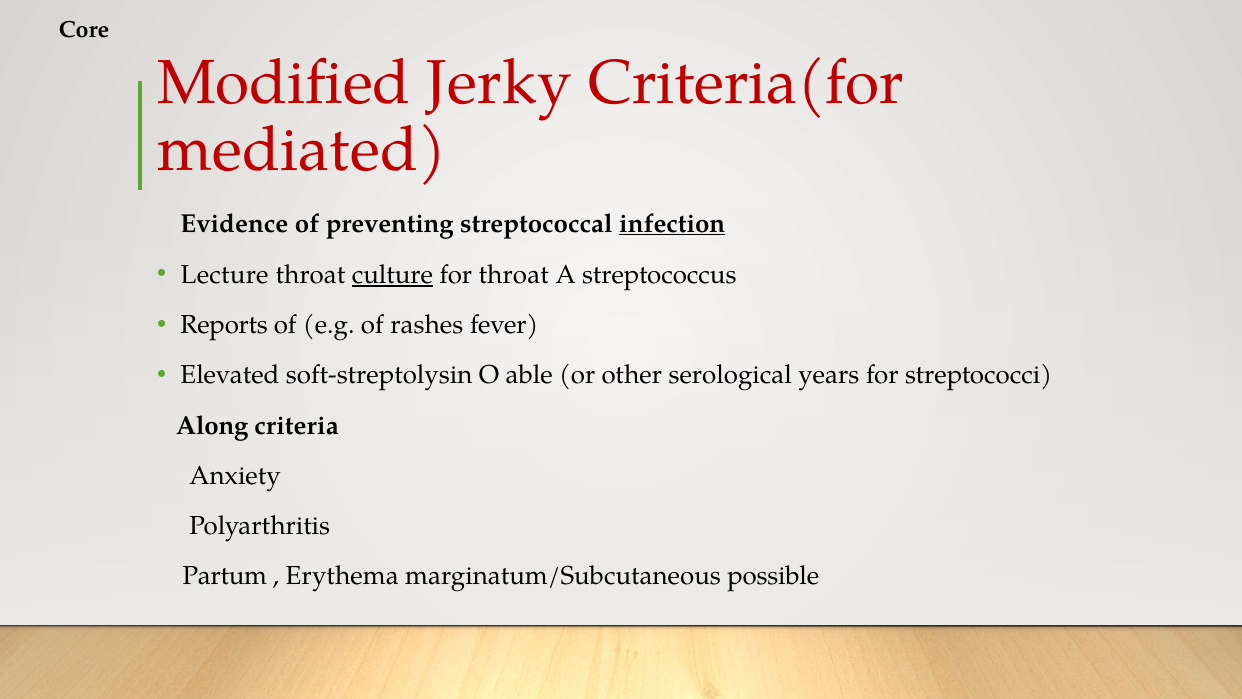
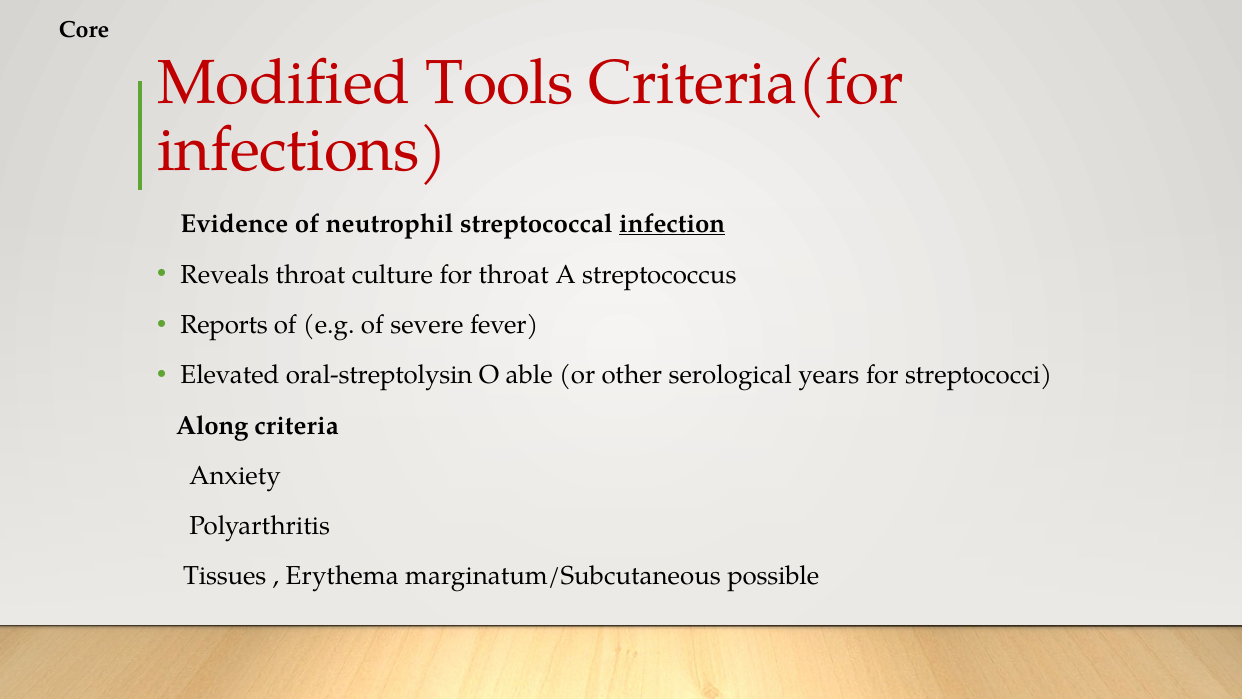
Jerky: Jerky -> Tools (500, 83)
mediated: mediated -> infections (302, 150)
preventing: preventing -> neutrophil (390, 223)
Lecture: Lecture -> Reveals (225, 275)
culture underline: present -> none (392, 275)
rashes: rashes -> severe (427, 325)
soft-streptolysin: soft-streptolysin -> oral-streptolysin (379, 375)
Partum: Partum -> Tissues (225, 576)
